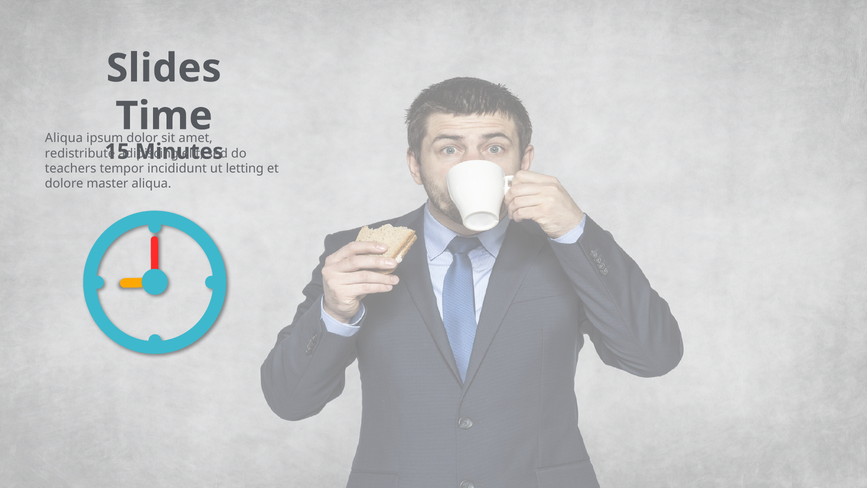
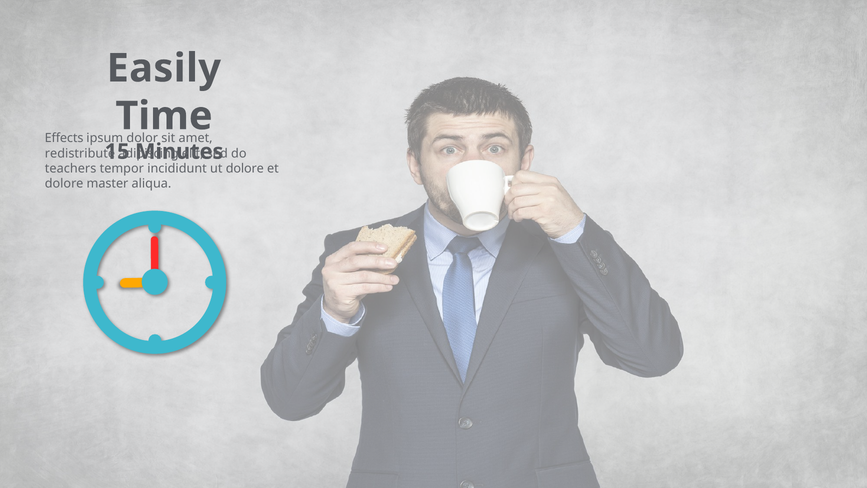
Slides: Slides -> Easily (164, 68)
Aliqua: Aliqua -> Effects (64, 138)
letting: letting -> dolore (245, 168)
